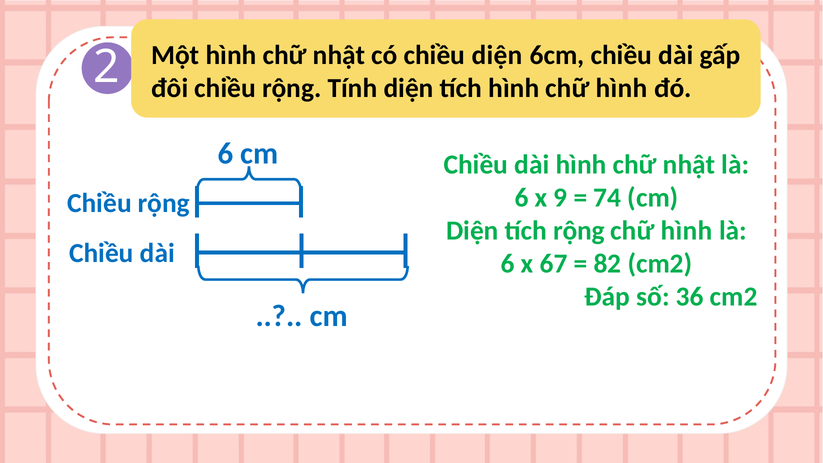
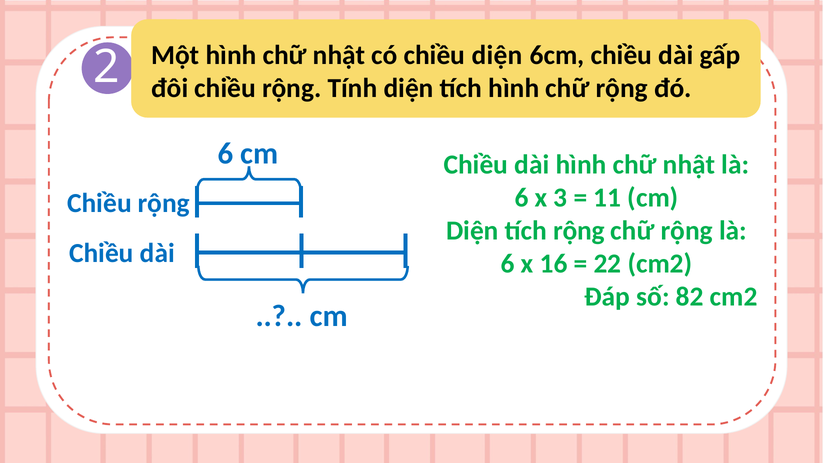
hình chữ hình: hình -> rộng (622, 88)
9: 9 -> 3 (560, 198)
74: 74 -> 11 (607, 198)
hình: hình -> rộng (687, 231)
67: 67 -> 16 (554, 264)
82: 82 -> 22 (607, 264)
36: 36 -> 82 (690, 297)
